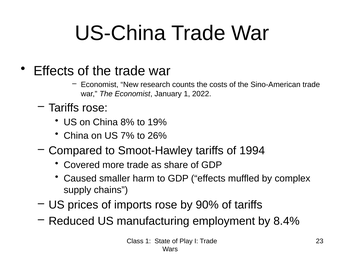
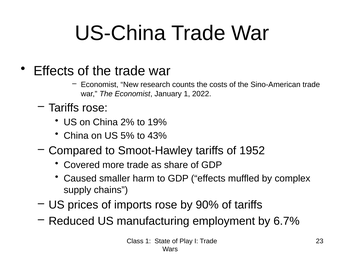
8%: 8% -> 2% (127, 122)
7%: 7% -> 5% (127, 136)
26%: 26% -> 43% (157, 136)
1994: 1994 -> 1952 (252, 151)
8.4%: 8.4% -> 6.7% (287, 221)
